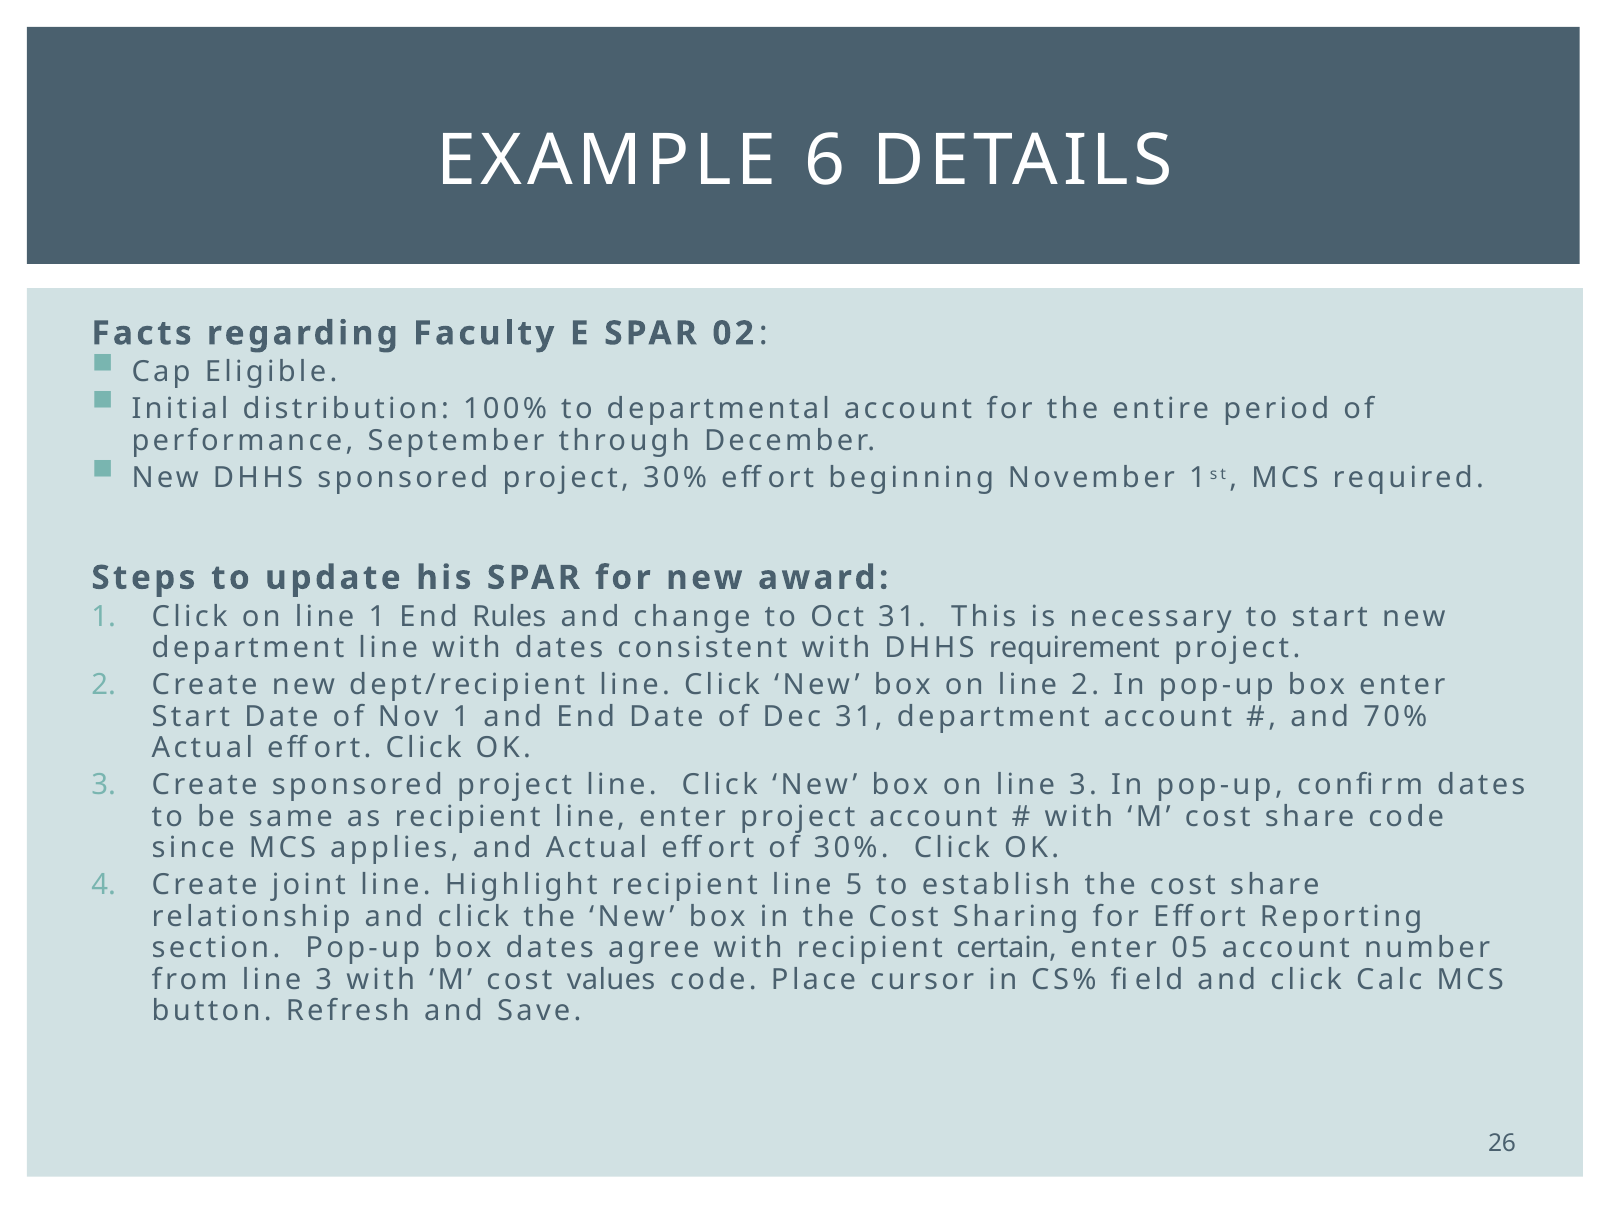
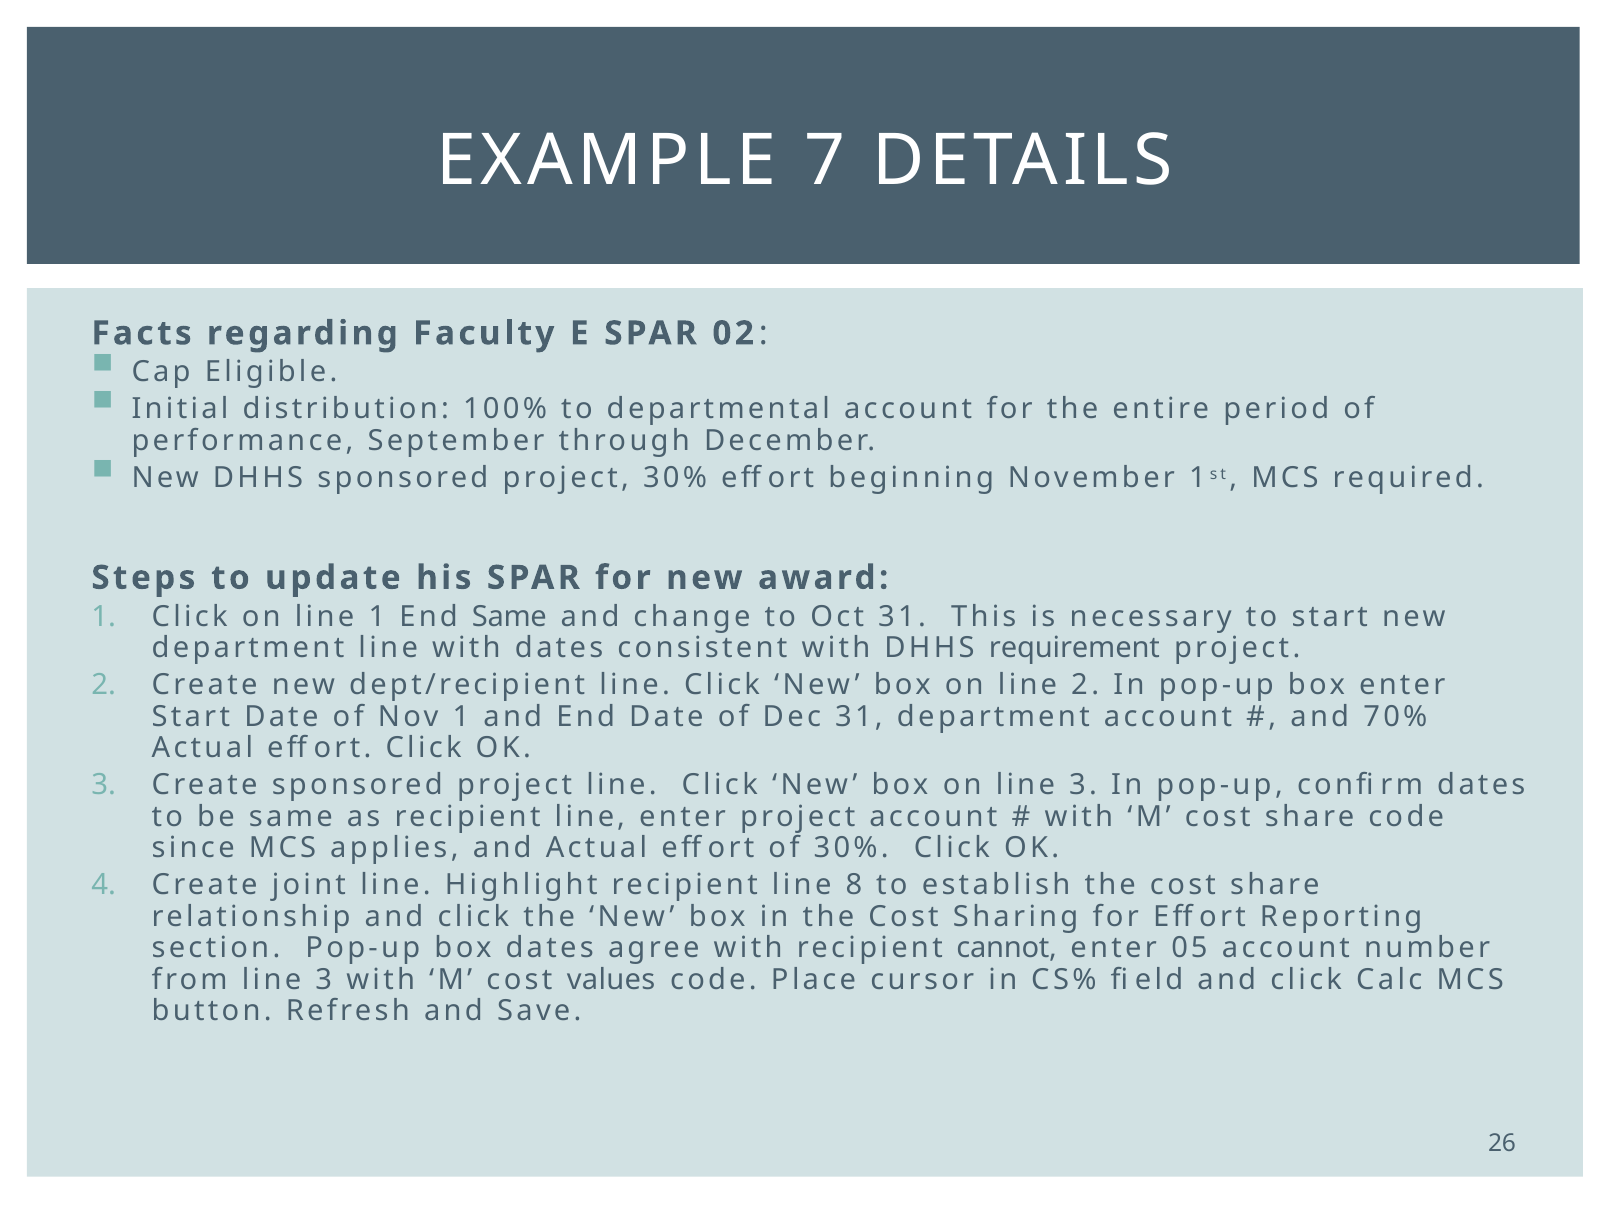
6: 6 -> 7 (825, 160)
End Rules: Rules -> Same (509, 617)
5: 5 -> 8 (854, 885)
certain: certain -> cannot (1007, 948)
